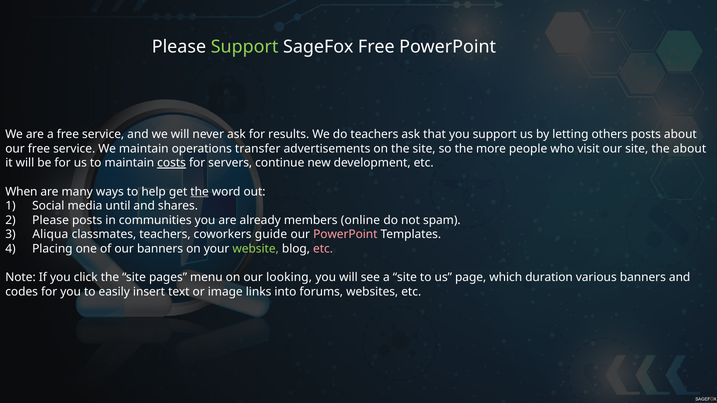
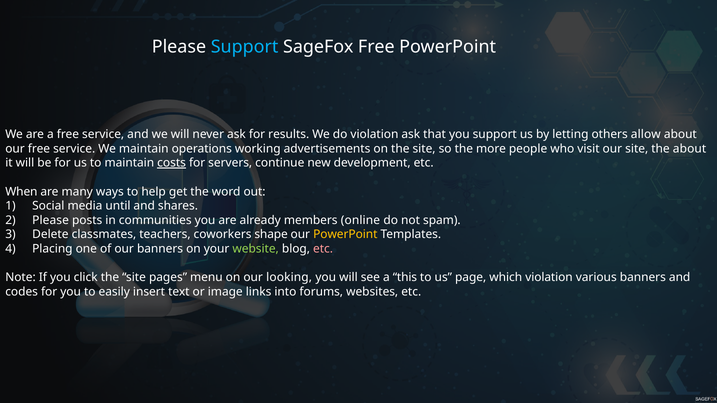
Support colour: light green -> light blue (245, 47)
do teachers: teachers -> violation (374, 134)
others posts: posts -> allow (646, 134)
transfer: transfer -> working (258, 149)
the underline: present -> none (200, 192)
Aliqua: Aliqua -> Delete (50, 235)
guide: guide -> shape (271, 235)
PowerPoint colour: pink -> yellow (345, 235)
a site: site -> this (405, 278)
which duration: duration -> violation (549, 278)
